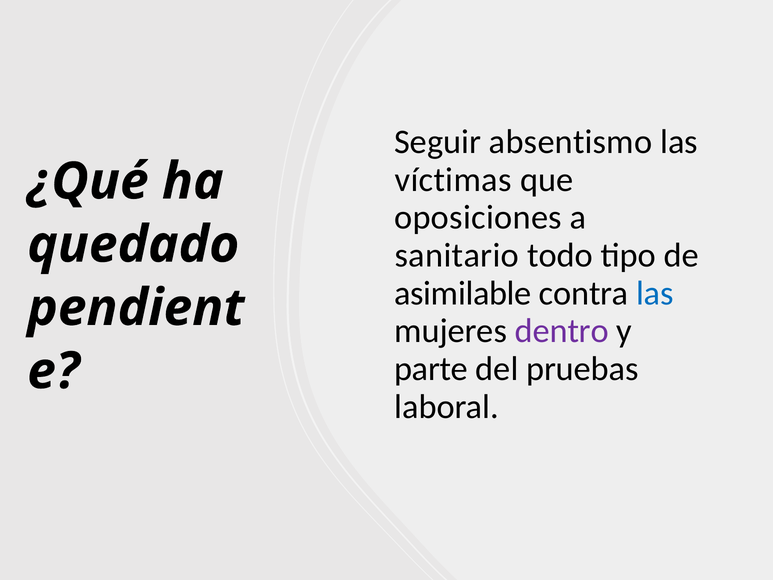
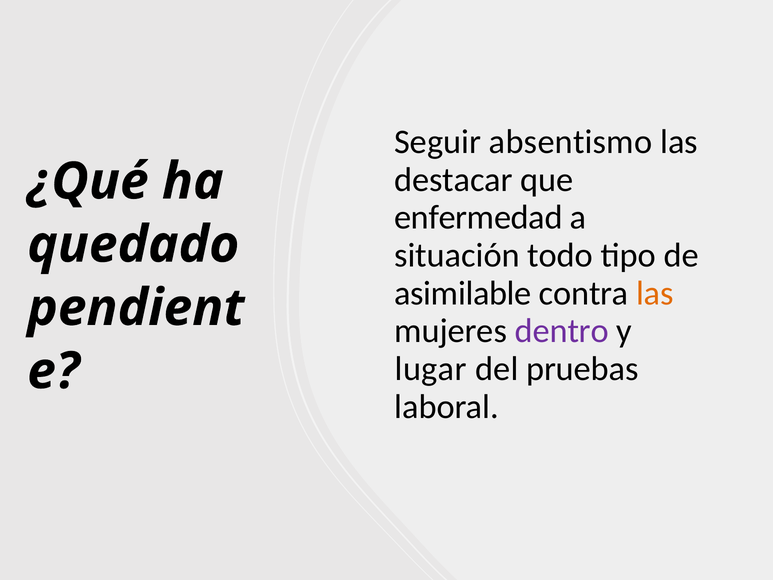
víctimas: víctimas -> destacar (453, 180)
oposiciones: oposiciones -> enfermedad (478, 218)
sanitario: sanitario -> situación (457, 255)
las colour: blue -> orange (655, 293)
parte: parte -> lugar (431, 369)
